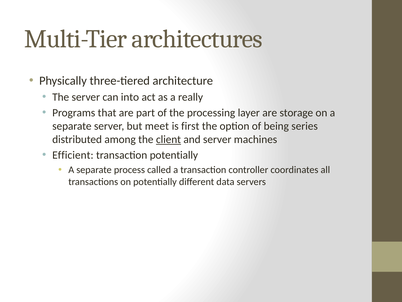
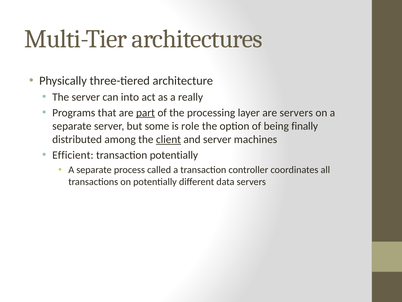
part underline: none -> present (146, 112)
are storage: storage -> servers (296, 112)
meet: meet -> some (157, 126)
first: first -> role (190, 126)
series: series -> finally (305, 126)
